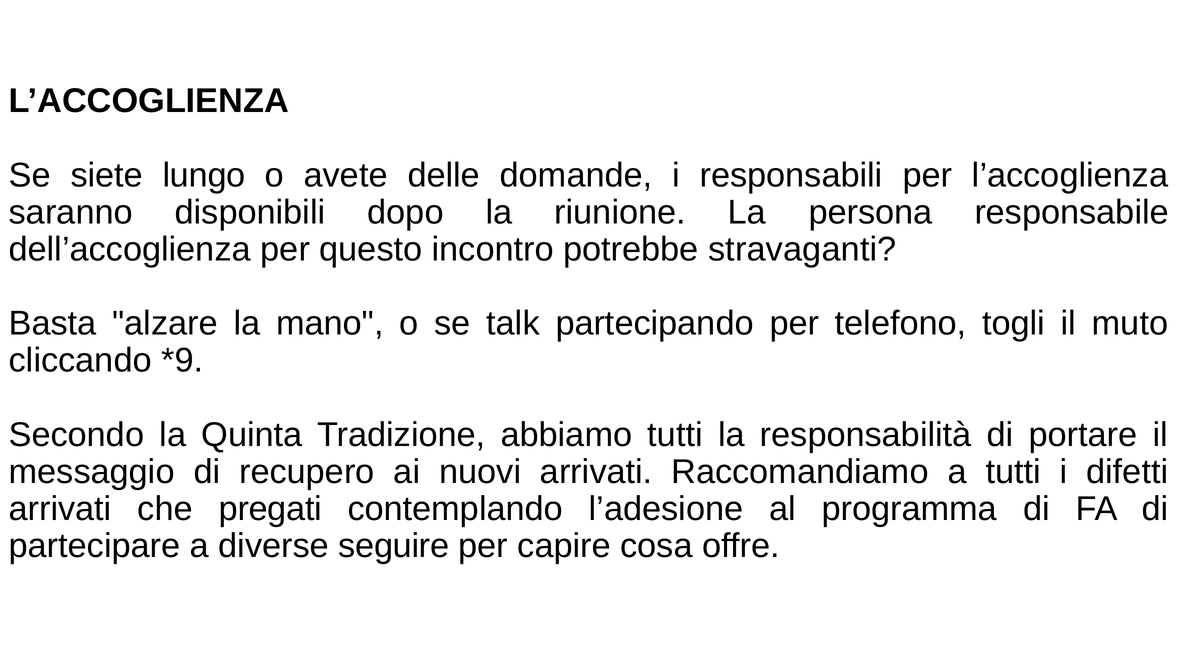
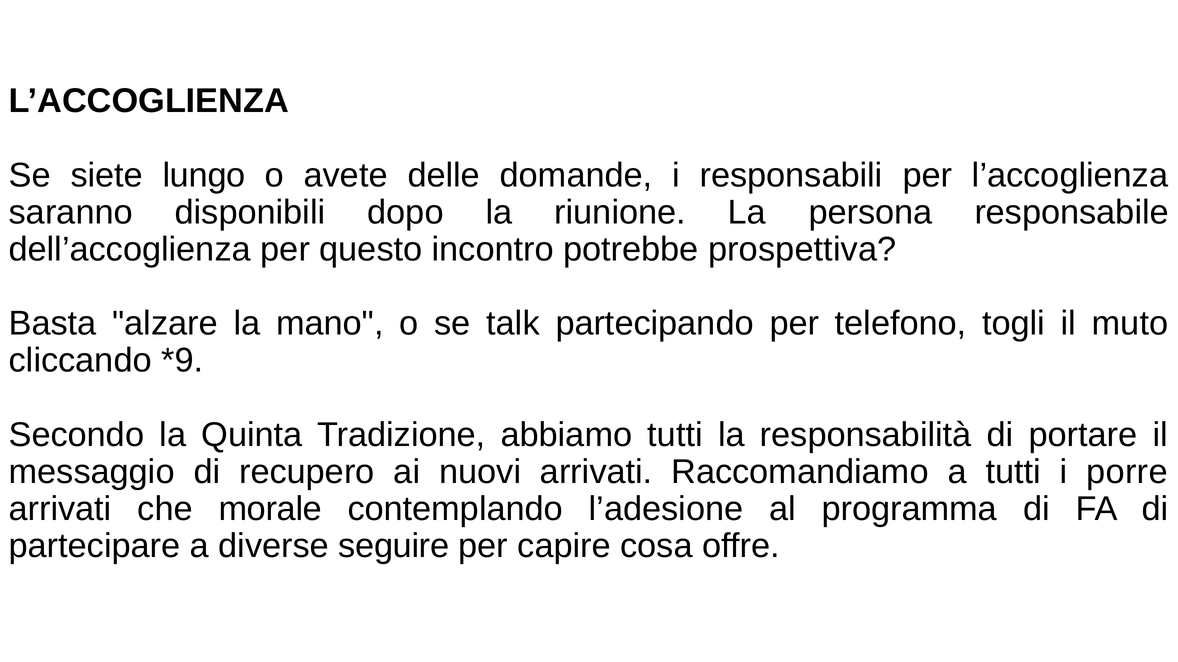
stravaganti: stravaganti -> prospettiva (802, 250)
difetti: difetti -> porre (1127, 472)
pregati: pregati -> morale (270, 509)
